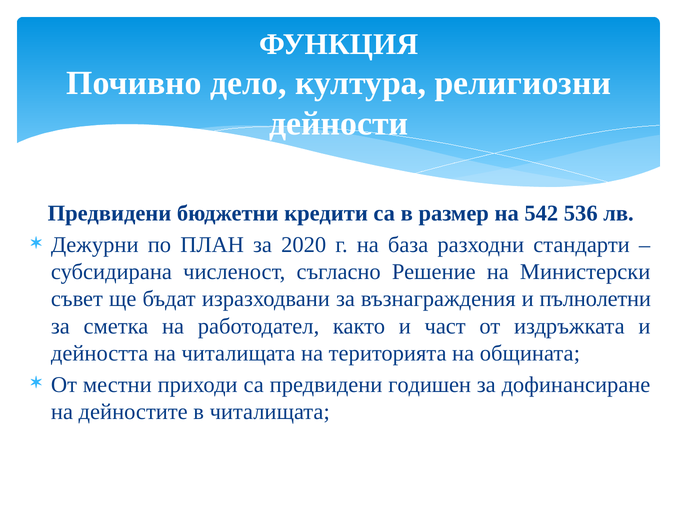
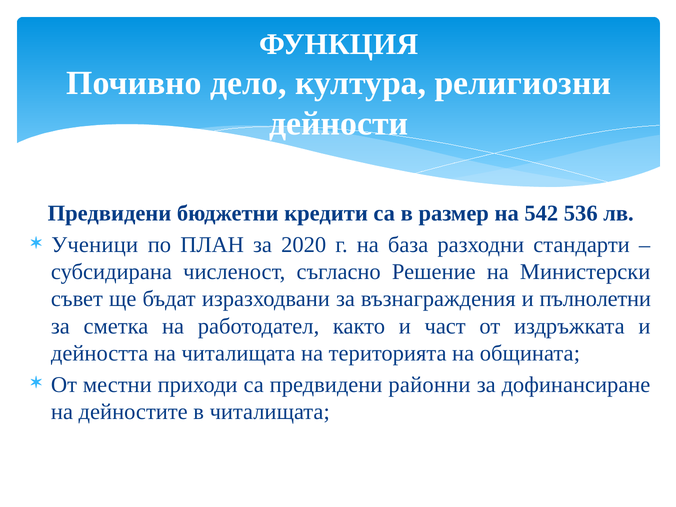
Дежурни: Дежурни -> Ученици (95, 245)
годишен: годишен -> районни (429, 385)
